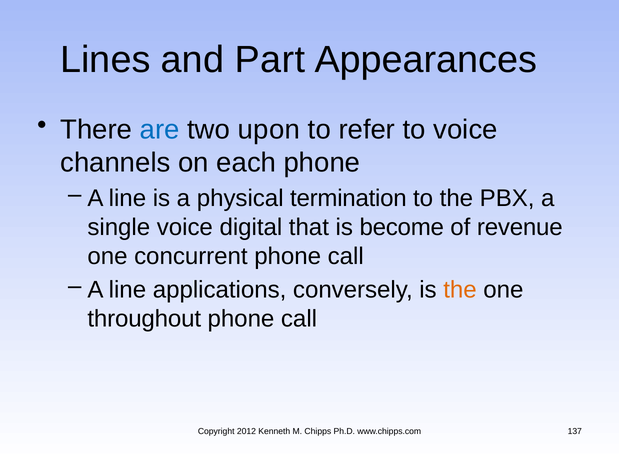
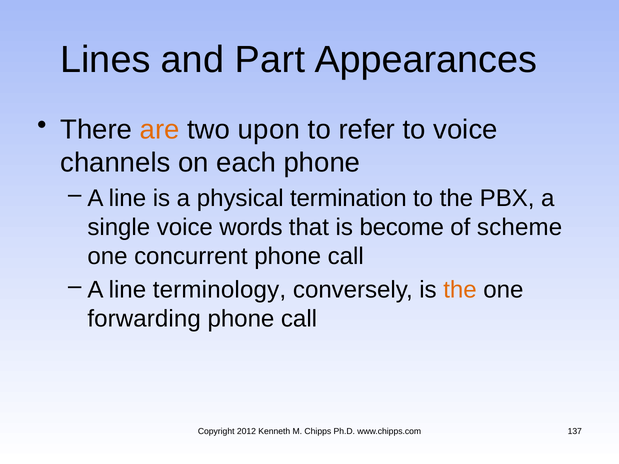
are colour: blue -> orange (160, 130)
digital: digital -> words (251, 227)
revenue: revenue -> scheme (520, 227)
applications: applications -> terminology (219, 290)
throughout: throughout -> forwarding (144, 319)
